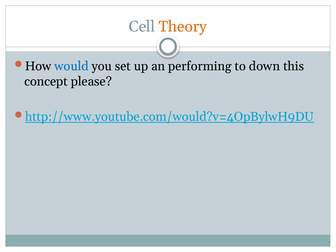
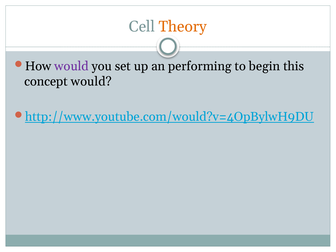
would colour: blue -> purple (72, 66)
down: down -> begin (265, 66)
concept please: please -> would (91, 81)
